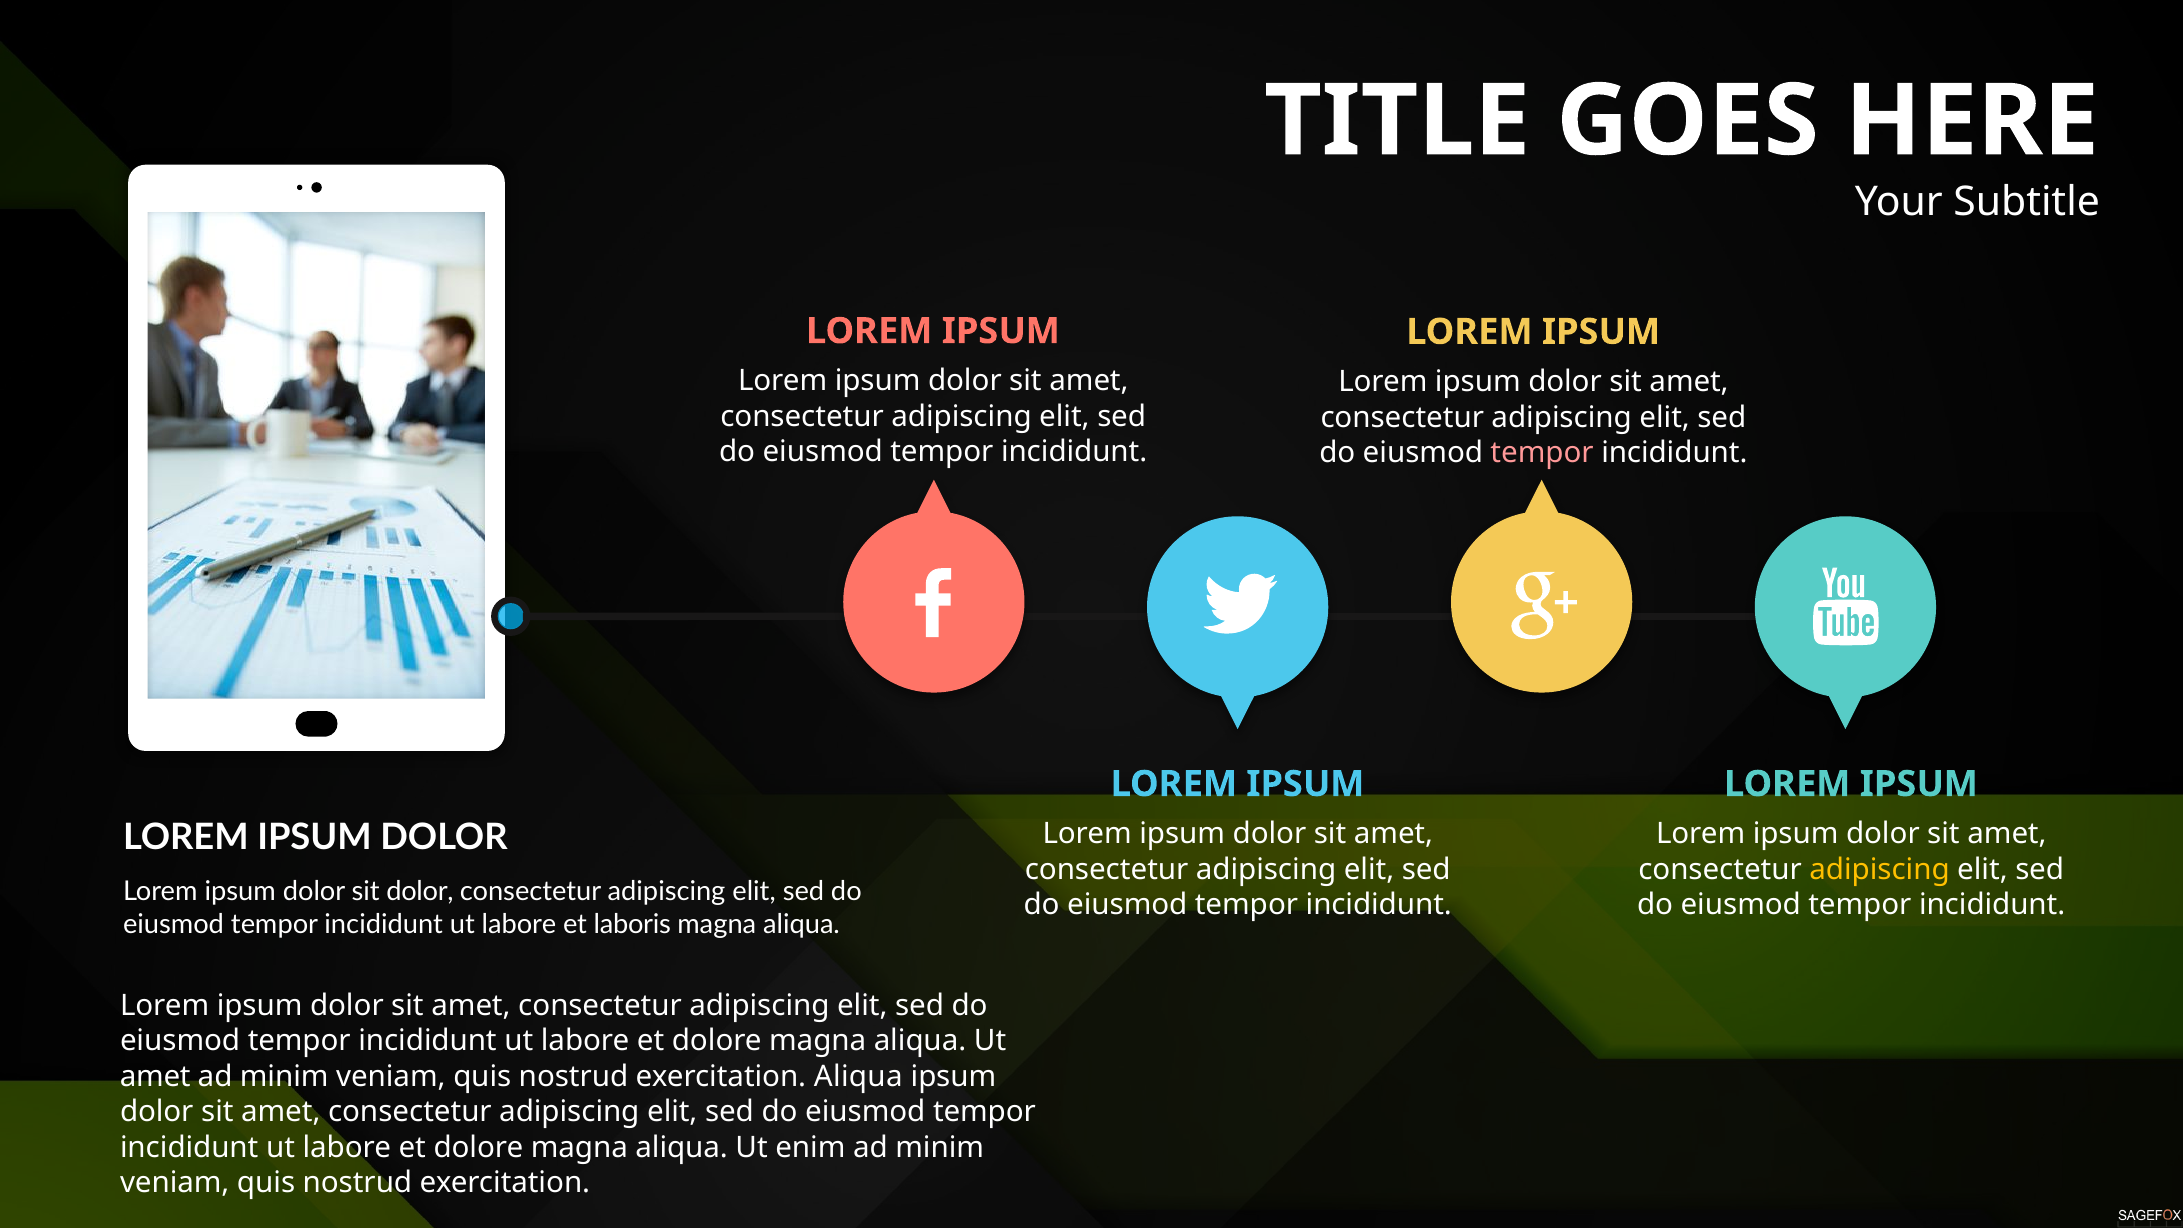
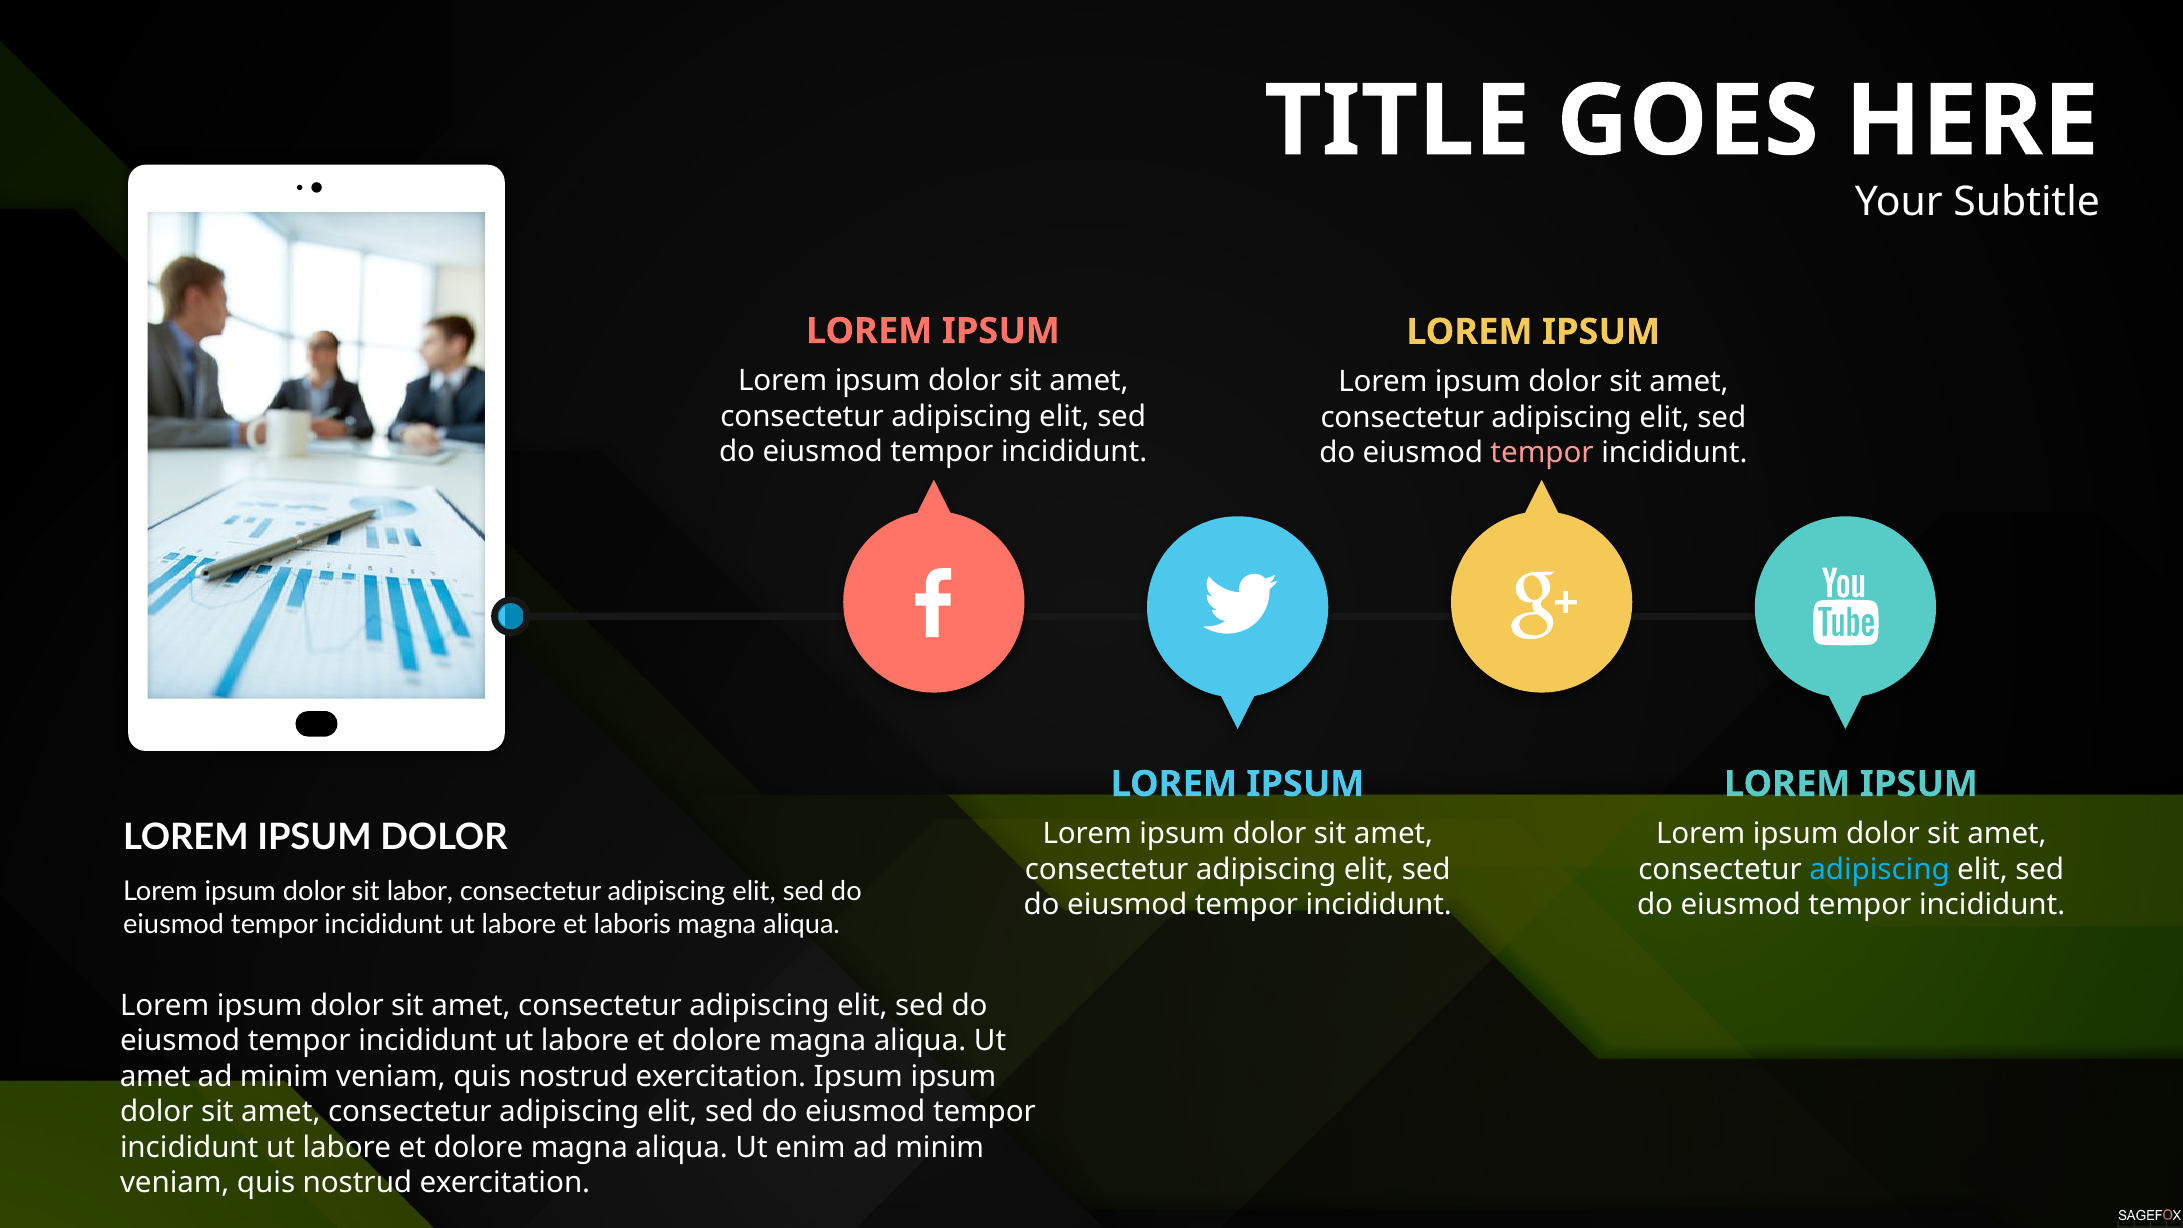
adipiscing colour: yellow -> light blue (1880, 870)
sit dolor: dolor -> labor (420, 891)
exercitation Aliqua: Aliqua -> Ipsum (858, 1077)
